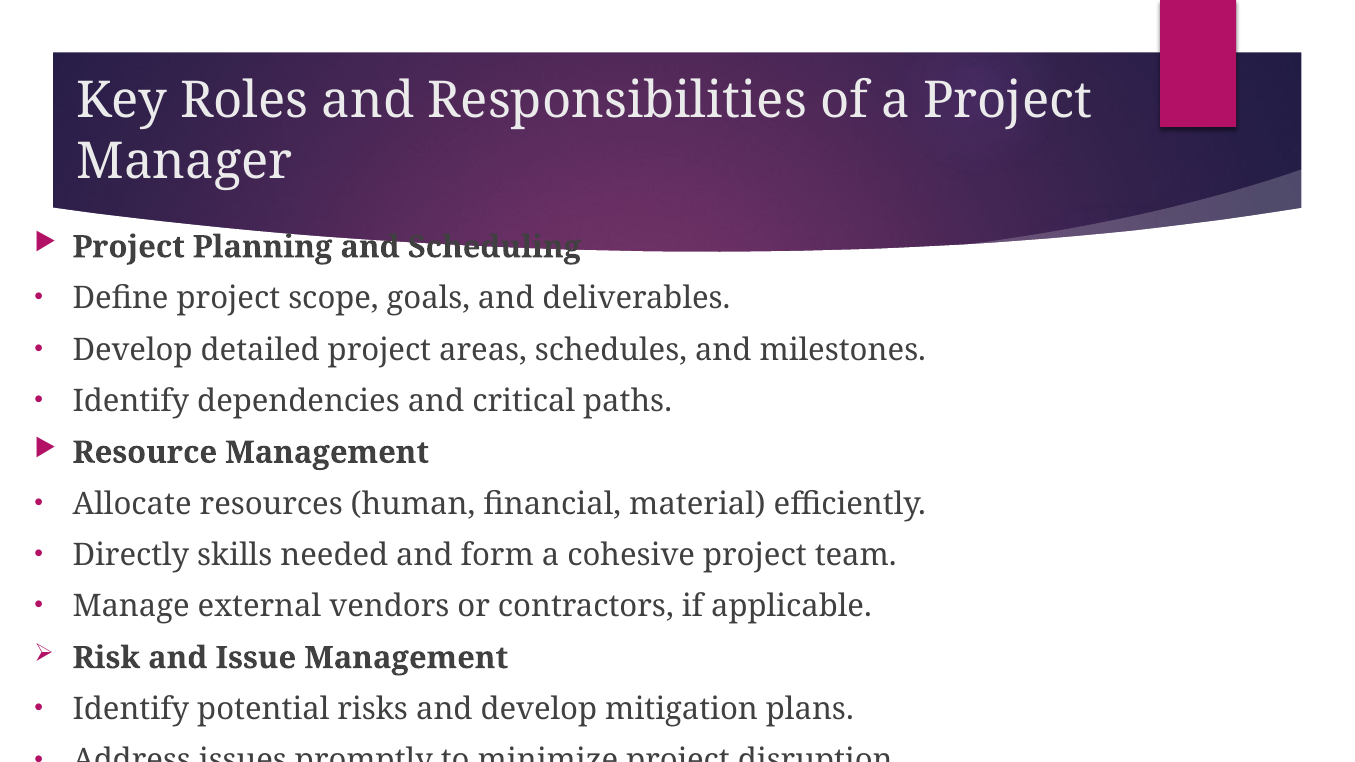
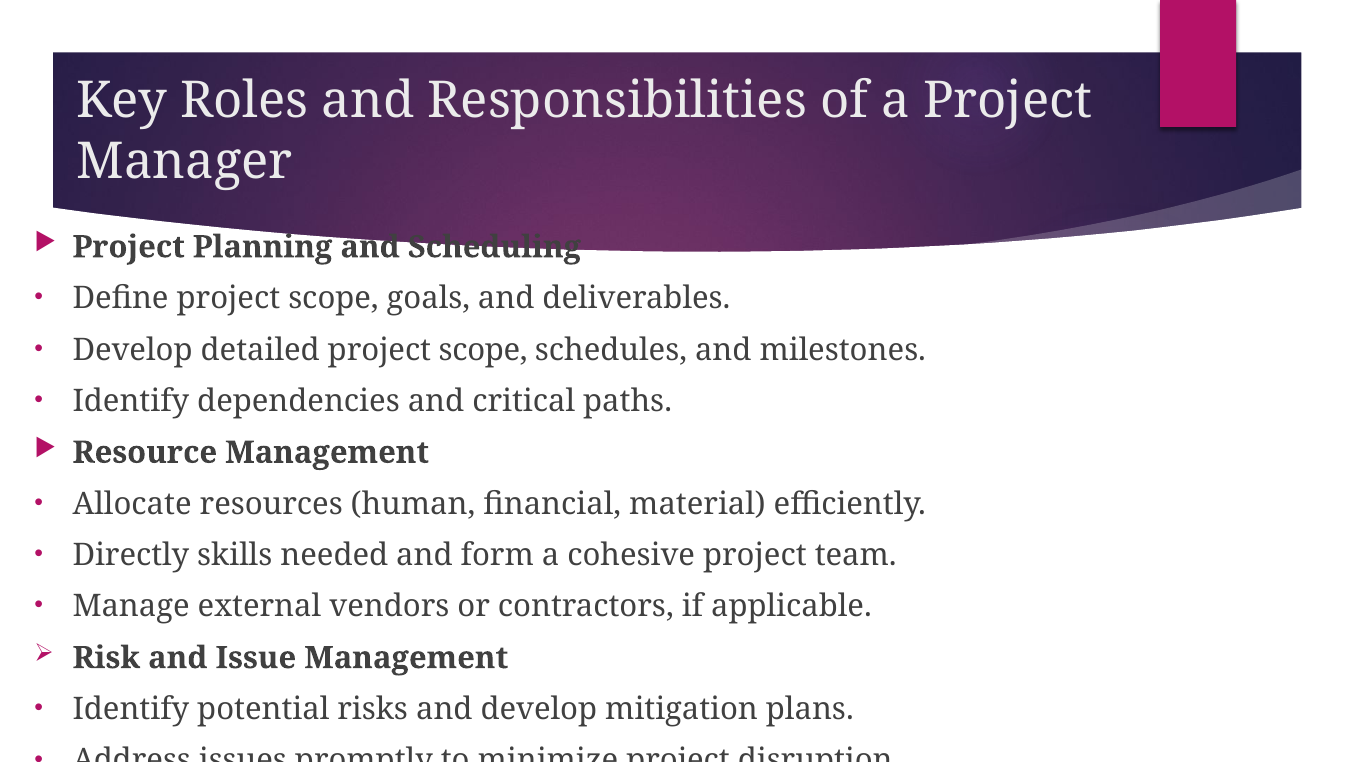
detailed project areas: areas -> scope (483, 350)
